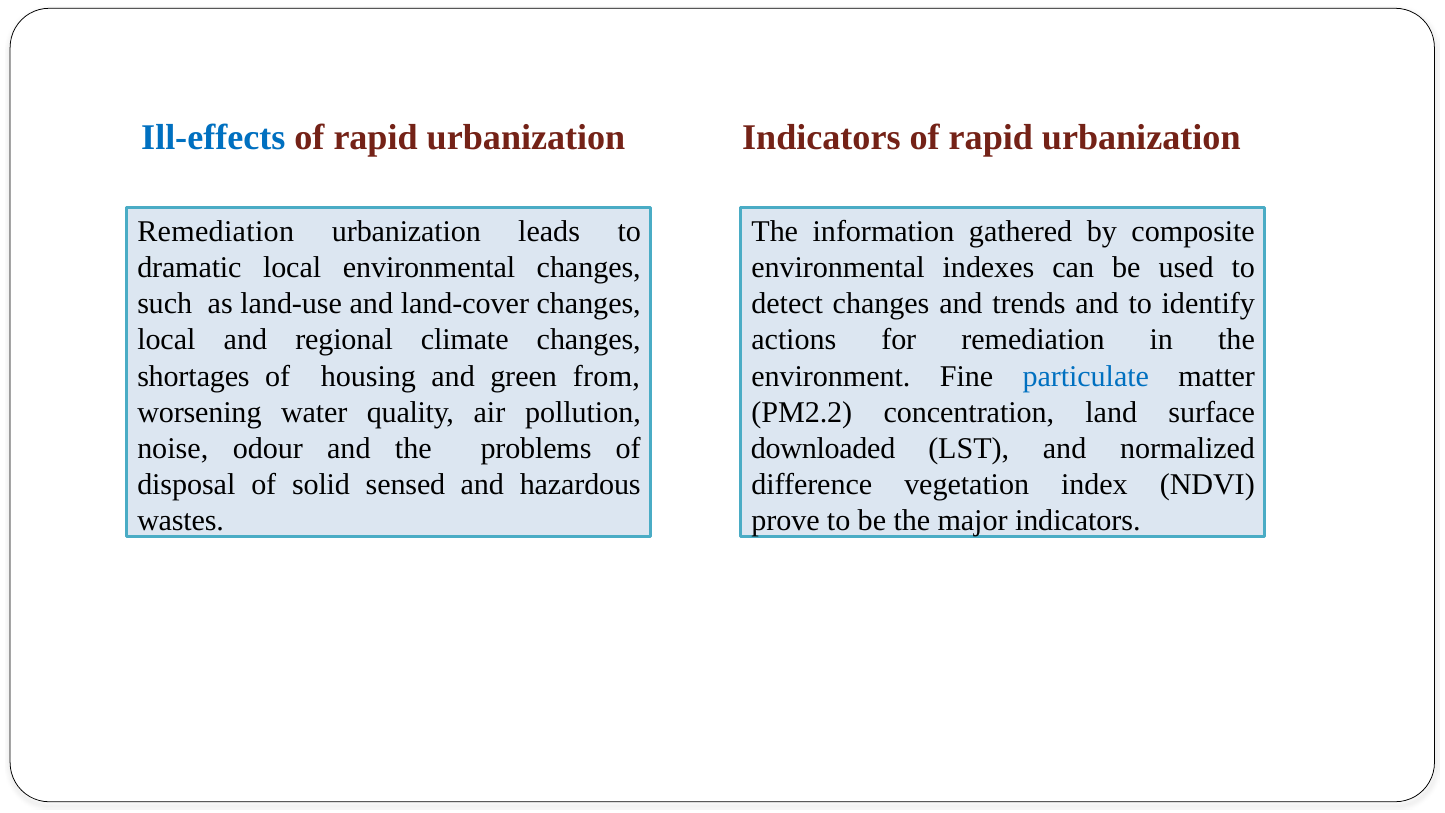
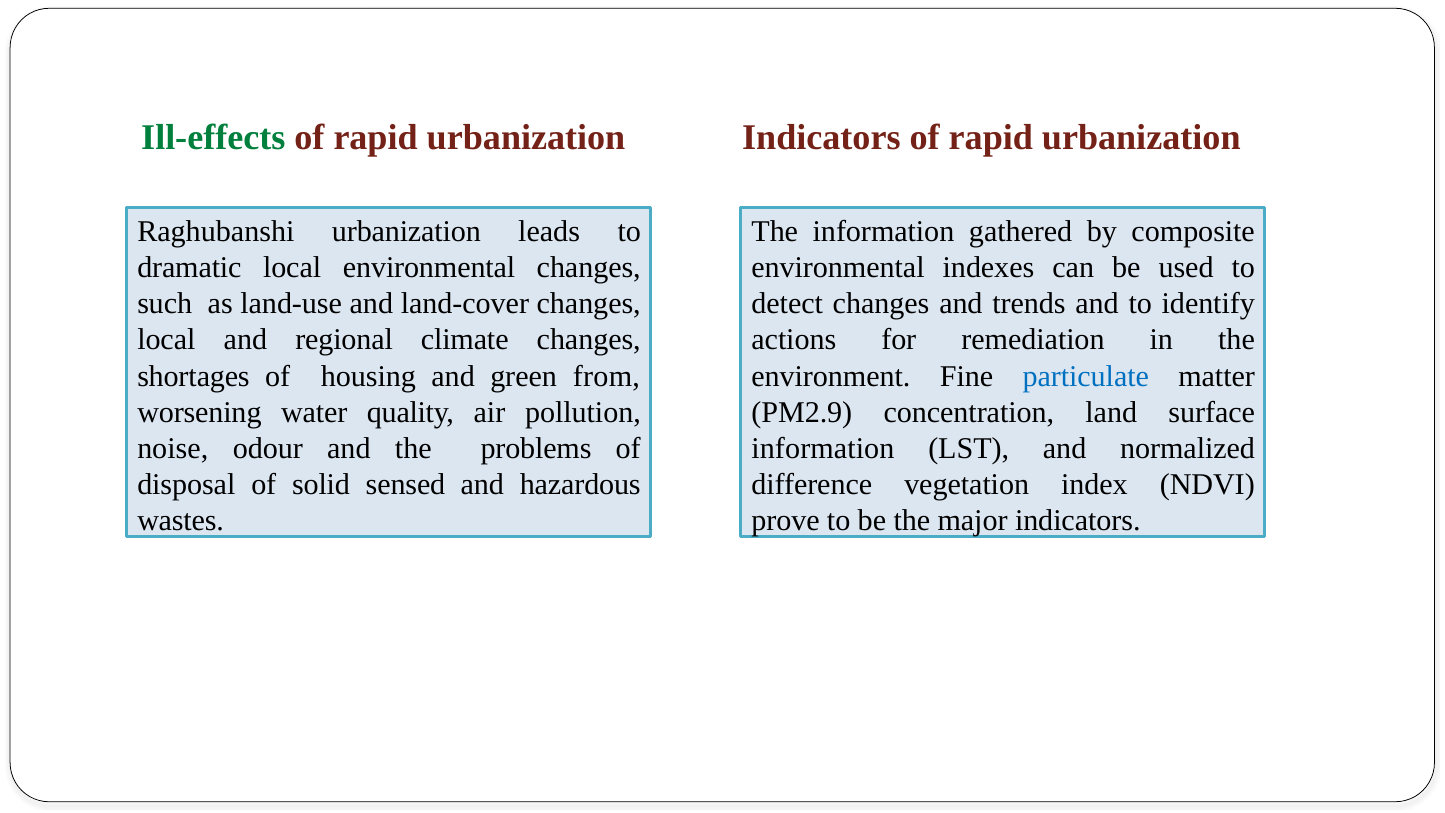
Ill-effects colour: blue -> green (213, 138)
Remediation: Remediation -> Raghubanshi (216, 232)
PM2.2: PM2.2 -> PM2.9 (802, 412)
downloaded: downloaded -> information (823, 448)
